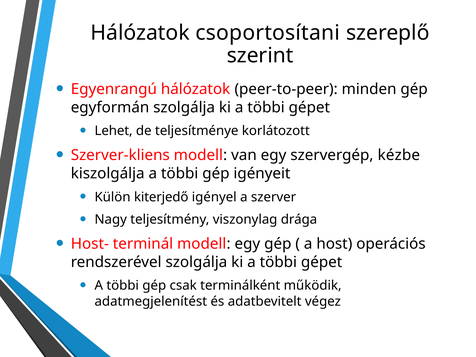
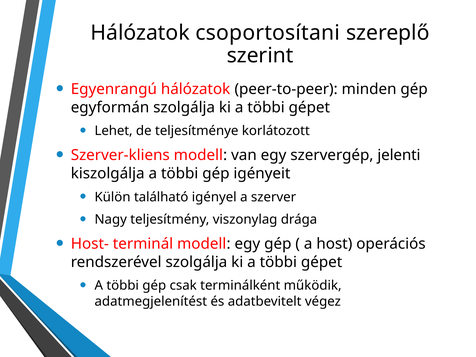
kézbe: kézbe -> jelenti (399, 155)
kiterjedő: kiterjedő -> található (161, 197)
